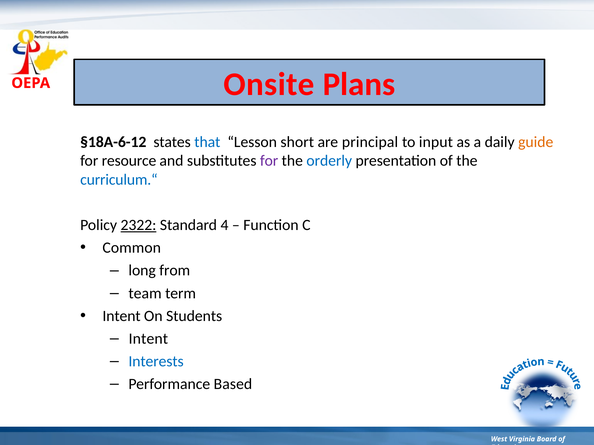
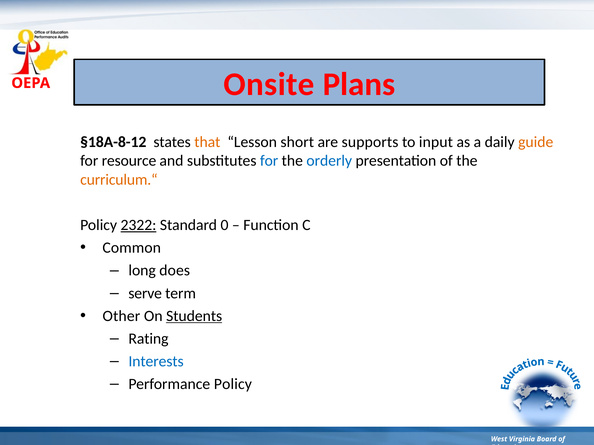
§18A-6-12: §18A-6-12 -> §18A-8-12 (113, 142)
that colour: blue -> orange (207, 142)
principal: principal -> supports (370, 142)
for colour: purple -> blue (269, 161)
curriculum.“ colour: blue -> orange (119, 180)
4: 4 -> 0 (224, 225)
from: from -> does (175, 271)
team: team -> serve (145, 294)
Intent: Intent -> Other (121, 316)
Students underline: none -> present (194, 316)
Intent: Intent -> Rating (148, 339)
Performance Based: Based -> Policy (233, 385)
